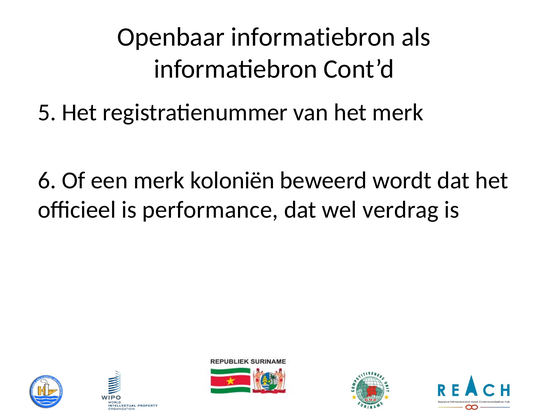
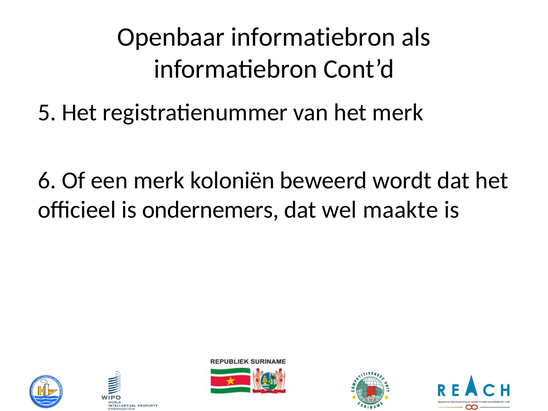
performance: performance -> ondernemers (210, 210)
verdrag: verdrag -> maakte (400, 210)
